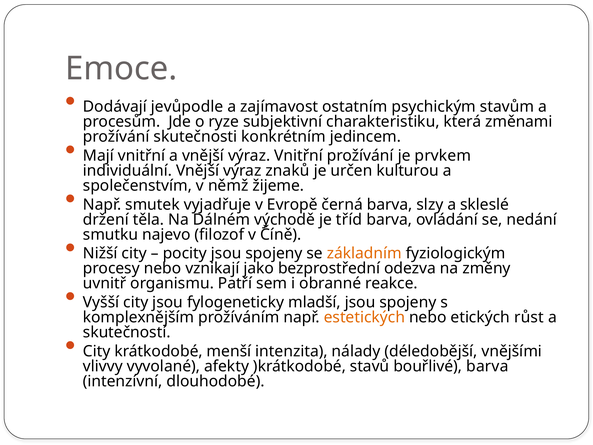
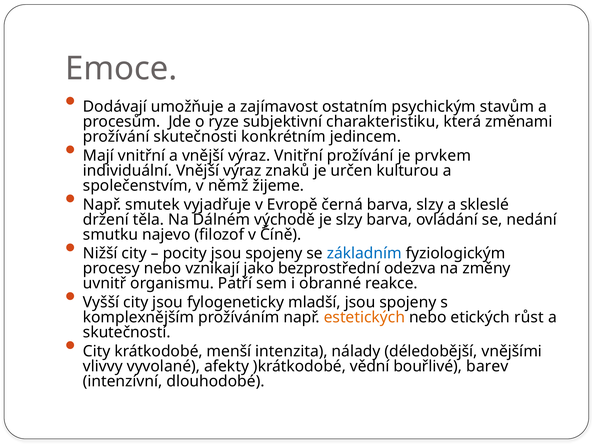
jevůpodle: jevůpodle -> umožňuje (187, 107)
je tříd: tříd -> slzy (349, 219)
základním colour: orange -> blue (364, 253)
stavů: stavů -> vědní (370, 366)
bouřlivé barva: barva -> barev (487, 366)
